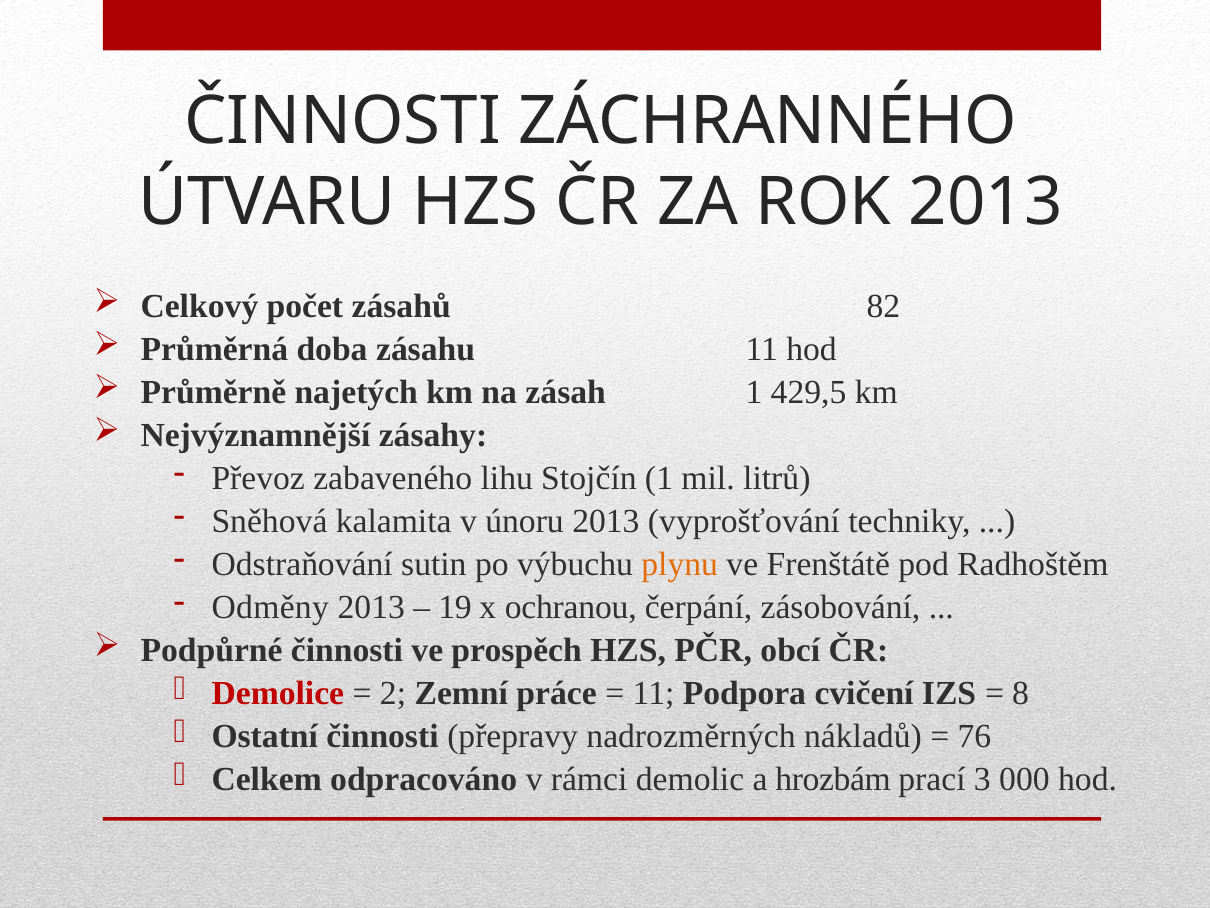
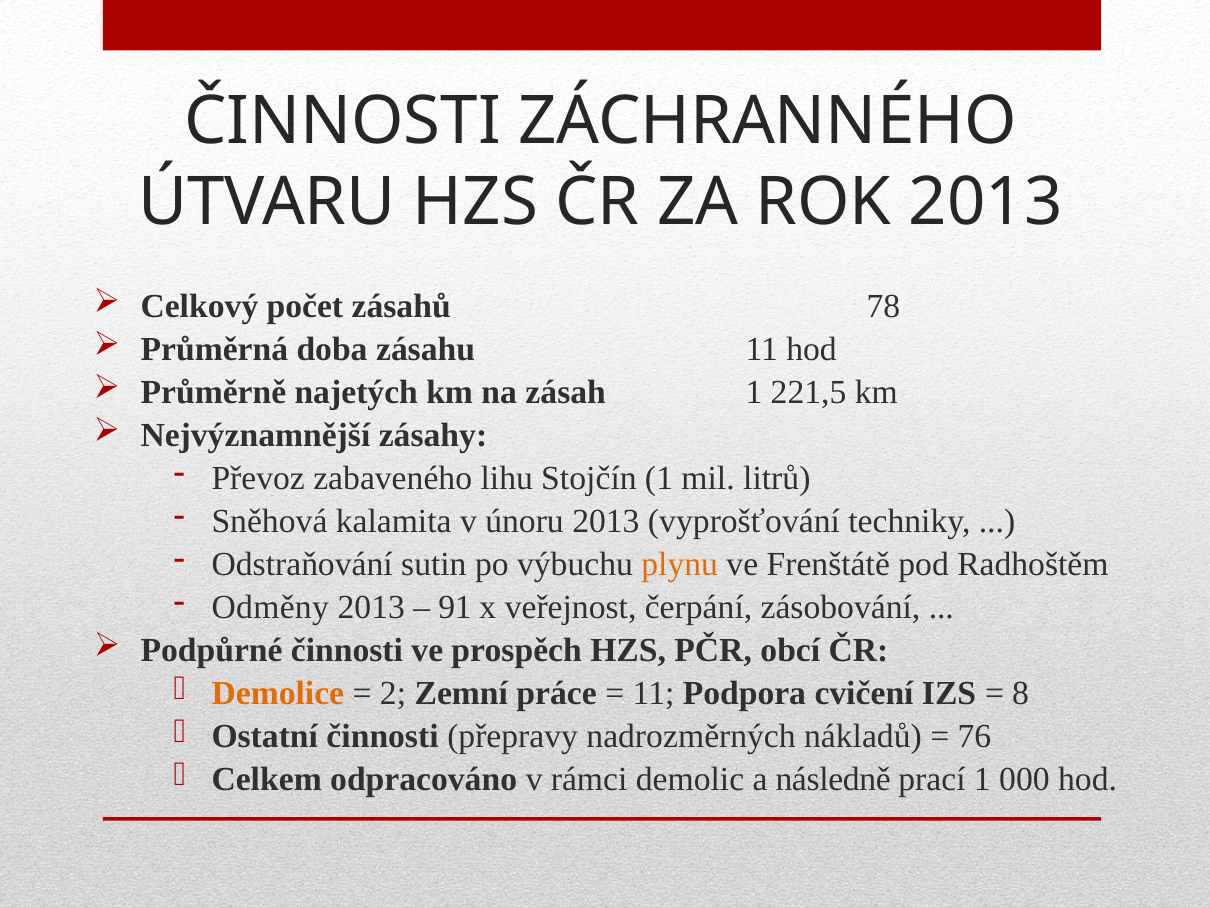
82: 82 -> 78 (883, 306)
429,5: 429,5 -> 221,5 (809, 392)
19: 19 -> 91 (455, 607)
ochranou: ochranou -> veřejnost (571, 607)
Demolice colour: red -> orange (278, 693)
hrozbám: hrozbám -> následně (833, 779)
prací 3: 3 -> 1 (982, 779)
